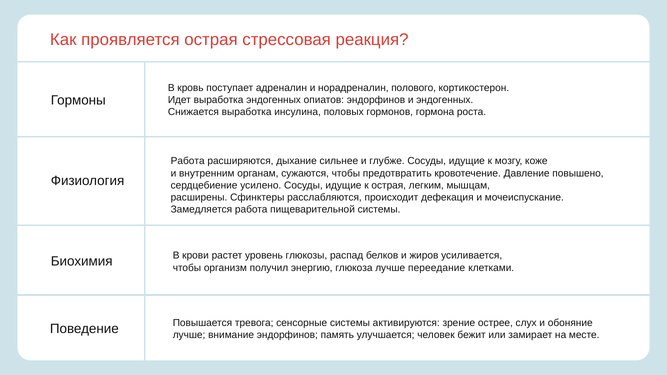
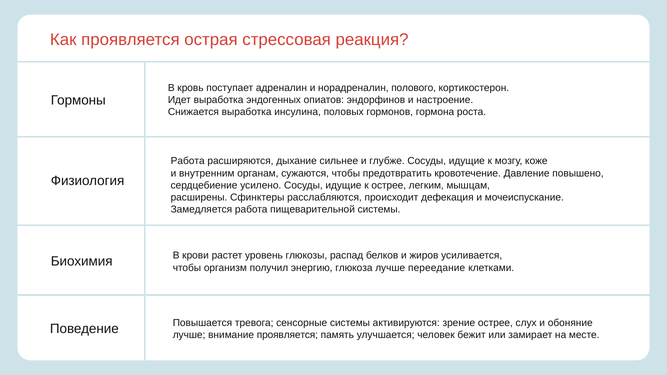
и эндогенных: эндогенных -> настроение (445, 100)
к острая: острая -> острее (389, 185)
внимание эндорфинов: эндорфинов -> проявляется (287, 335)
